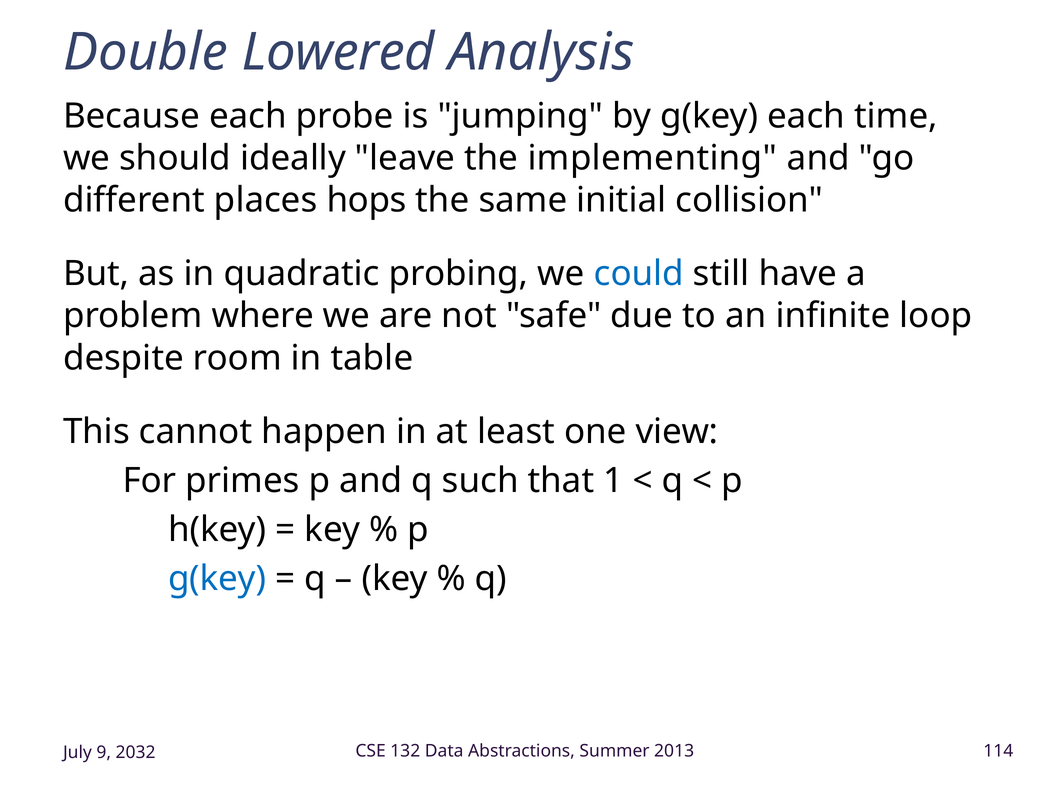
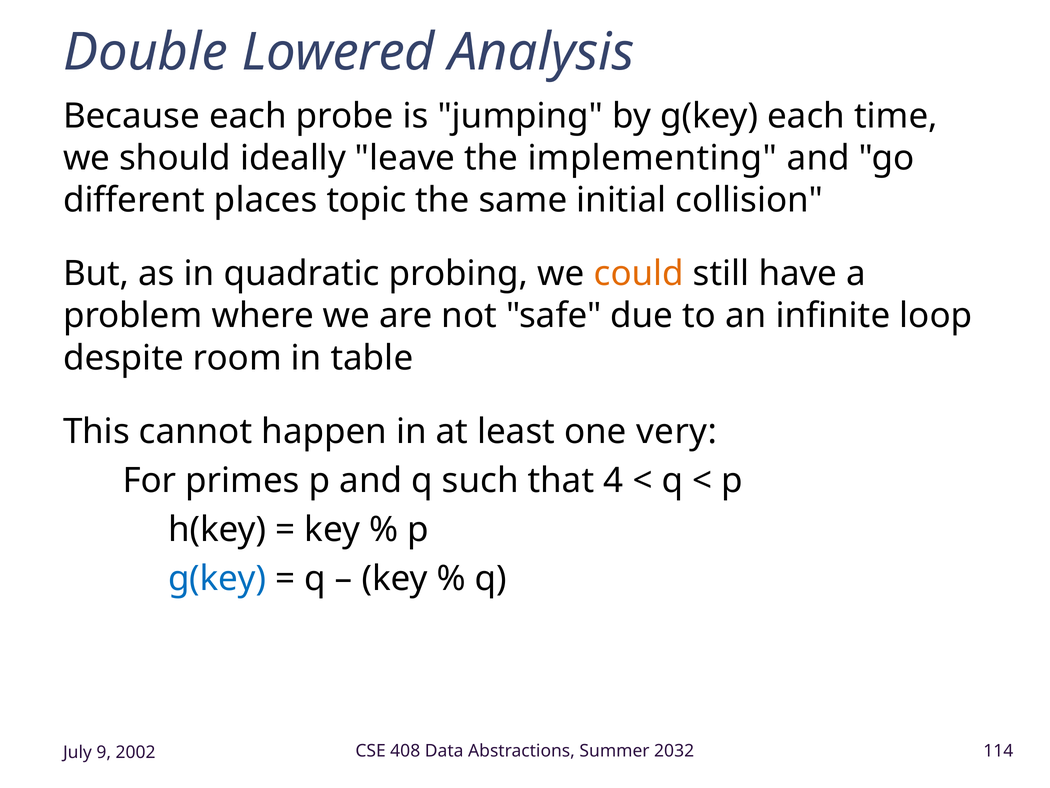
hops: hops -> topic (367, 200)
could colour: blue -> orange (639, 274)
view: view -> very (677, 431)
1: 1 -> 4 (613, 480)
132: 132 -> 408 (405, 751)
2013: 2013 -> 2032 (674, 751)
2032: 2032 -> 2002 (136, 752)
